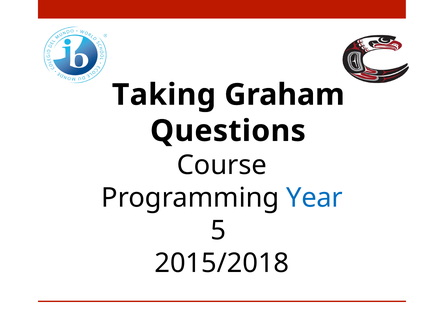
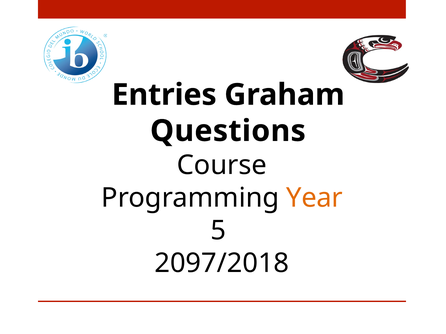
Taking: Taking -> Entries (164, 95)
Year colour: blue -> orange (314, 198)
2015/2018: 2015/2018 -> 2097/2018 (222, 263)
